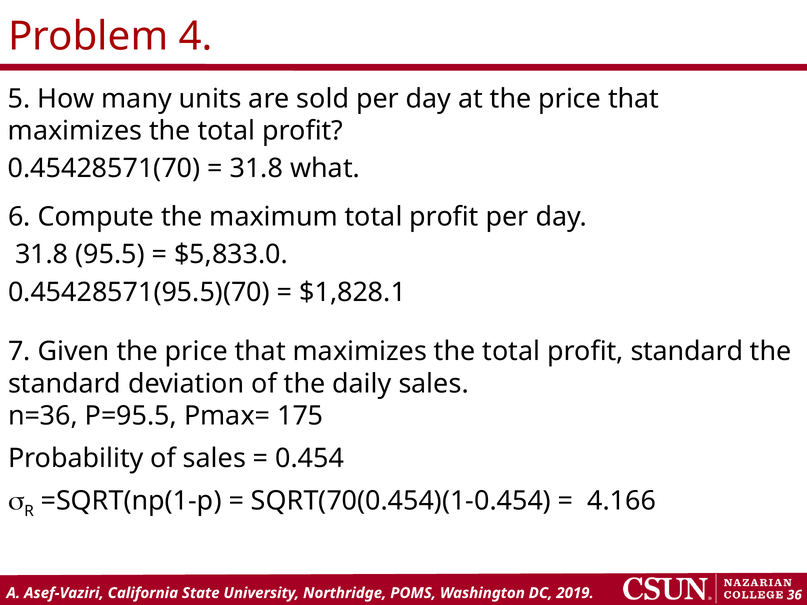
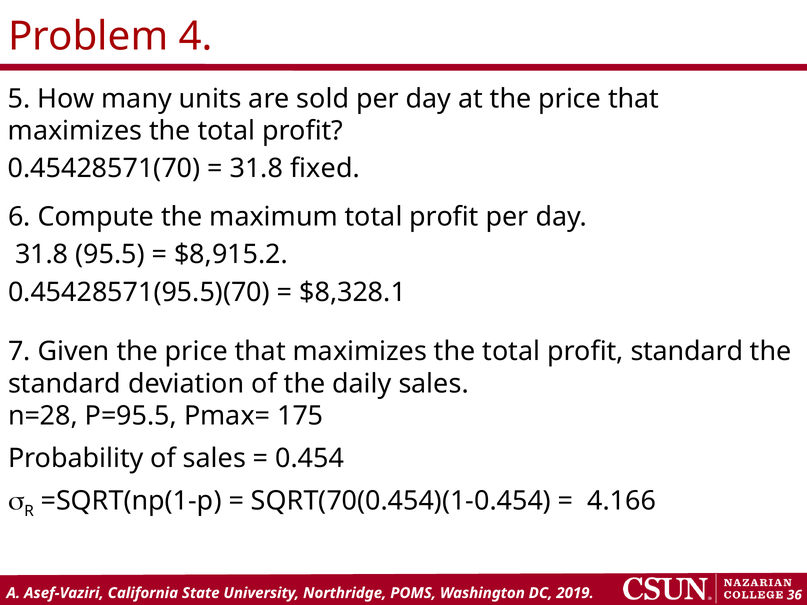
what: what -> fixed (325, 169)
$5,833.0: $5,833.0 -> $8,915.2 (231, 255)
$1,828.1: $1,828.1 -> $8,328.1 (353, 292)
n=36: n=36 -> n=28 (43, 416)
